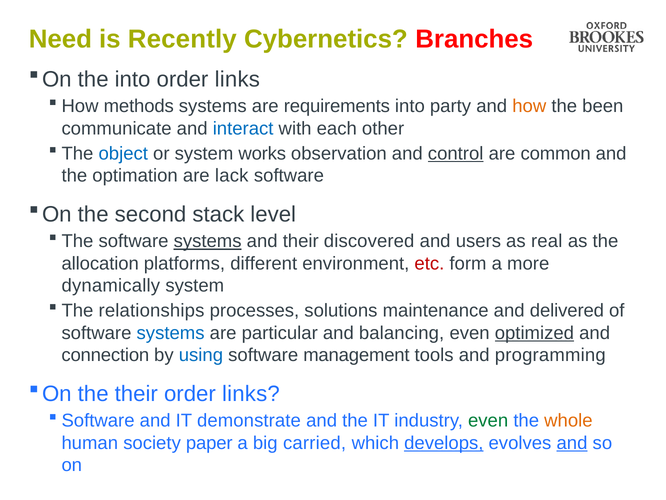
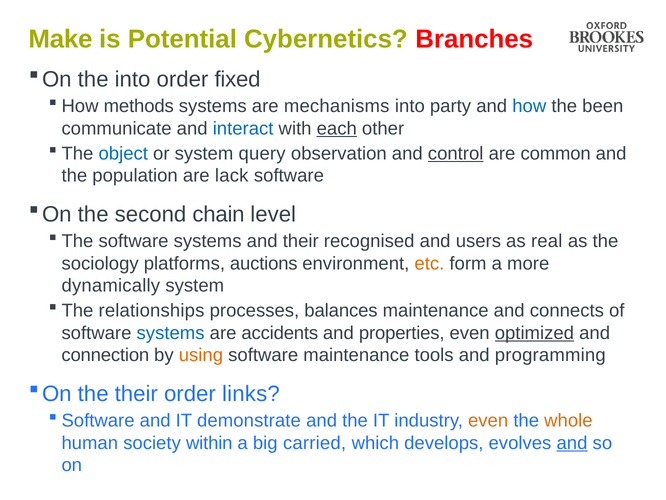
Need: Need -> Make (60, 39)
Recently: Recently -> Potential (182, 39)
links: links -> fixed (238, 79)
requirements: requirements -> mechanisms (337, 106)
how colour: orange -> blue (529, 106)
each underline: none -> present (337, 128)
works: works -> query (262, 153)
optimation: optimation -> population (135, 175)
stack: stack -> chain (218, 214)
systems underline: present -> none (208, 241)
discovered: discovered -> recognised (369, 241)
allocation: allocation -> sociology (100, 263)
different: different -> auctions (264, 263)
etc colour: red -> orange (429, 263)
solutions: solutions -> balances (341, 310)
delivered: delivered -> connects (567, 310)
particular: particular -> accidents (280, 333)
balancing: balancing -> properties (402, 333)
using colour: blue -> orange (201, 355)
software management: management -> maintenance (356, 355)
even colour: green -> orange (488, 420)
paper: paper -> within (209, 443)
develops underline: present -> none (444, 443)
